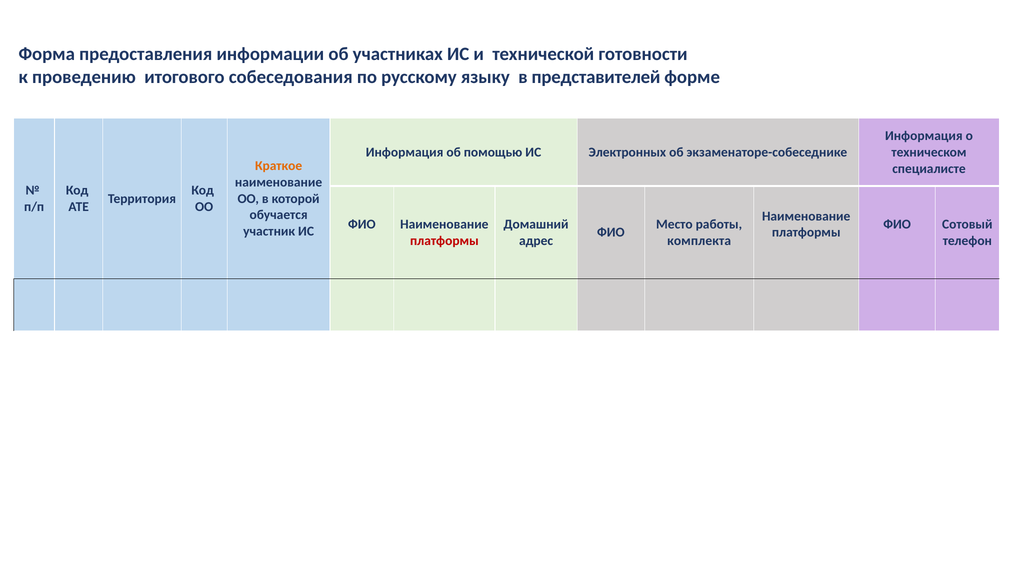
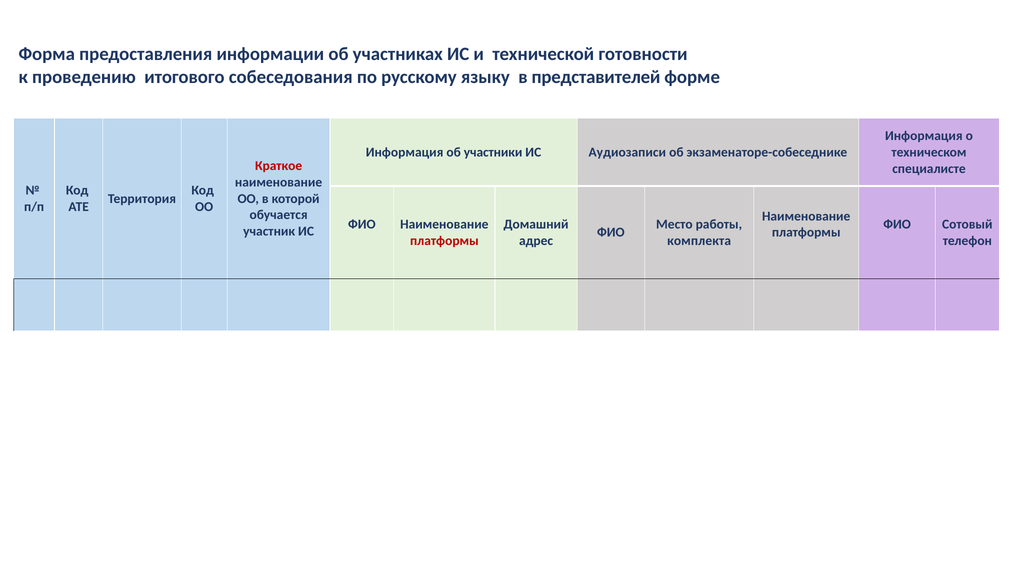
помощью: помощью -> участники (493, 152)
Электронных: Электронных -> Аудиозаписи (627, 152)
Краткое colour: orange -> red (279, 166)
